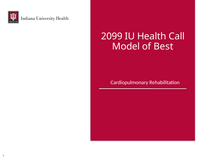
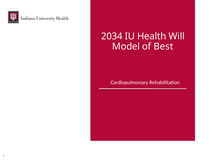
2099: 2099 -> 2034 (112, 36)
Call: Call -> Will (177, 36)
